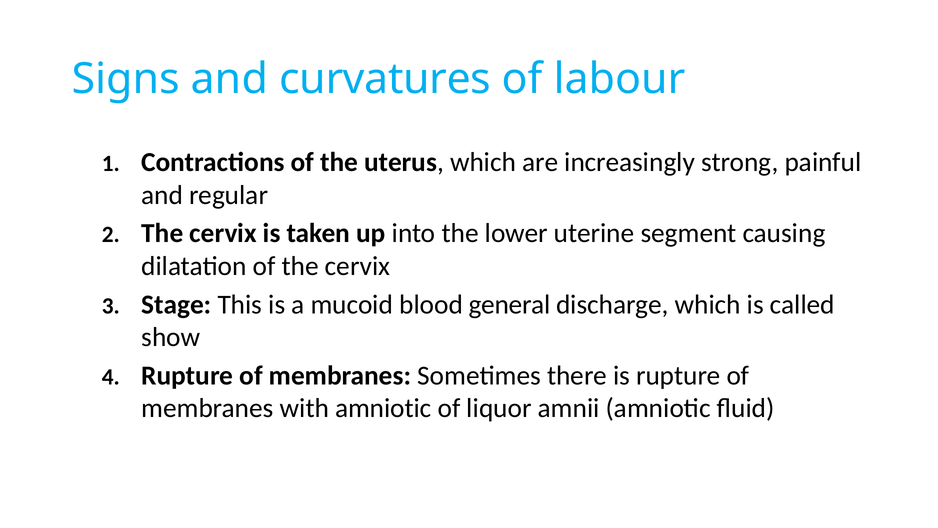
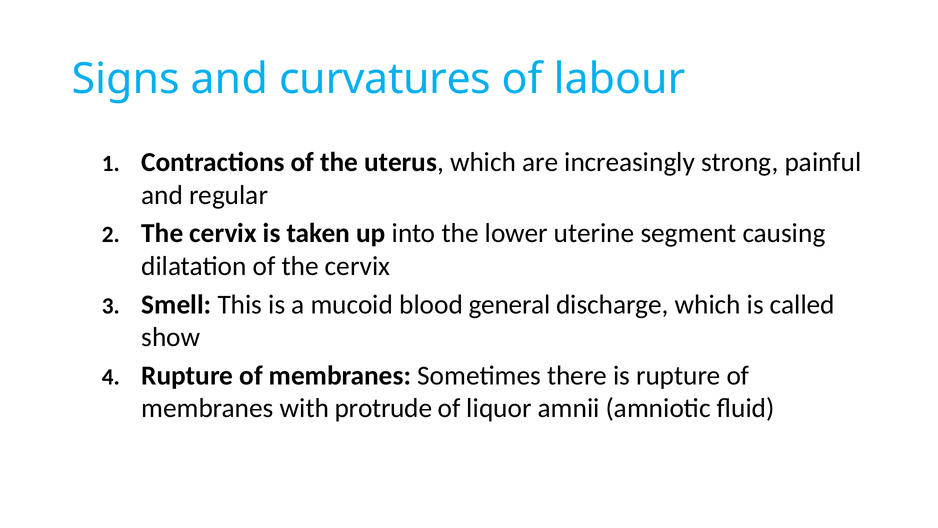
Stage: Stage -> Smell (176, 304)
with amniotic: amniotic -> protrude (383, 408)
